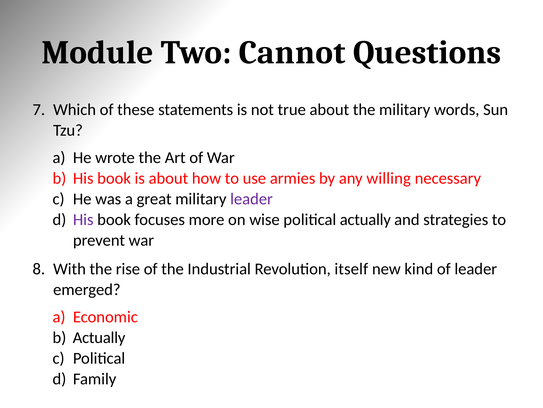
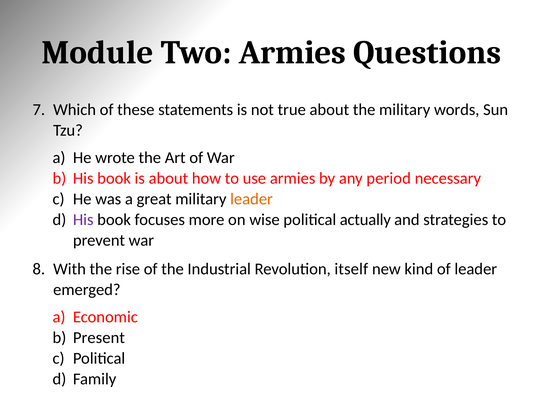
Two Cannot: Cannot -> Armies (292, 53)
willing: willing -> period (389, 178)
leader colour: purple -> orange (252, 199)
Actually: Actually -> Present (99, 337)
